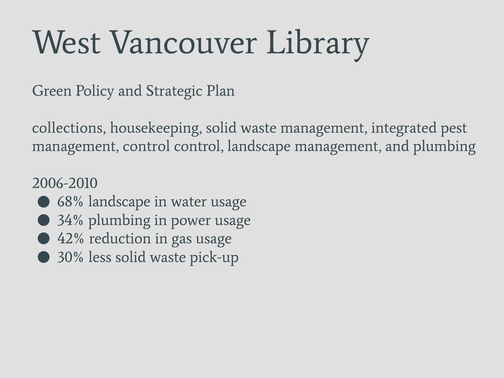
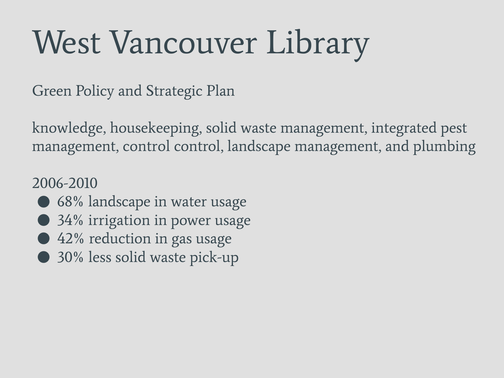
collections: collections -> knowledge (69, 128)
34% plumbing: plumbing -> irrigation (119, 220)
